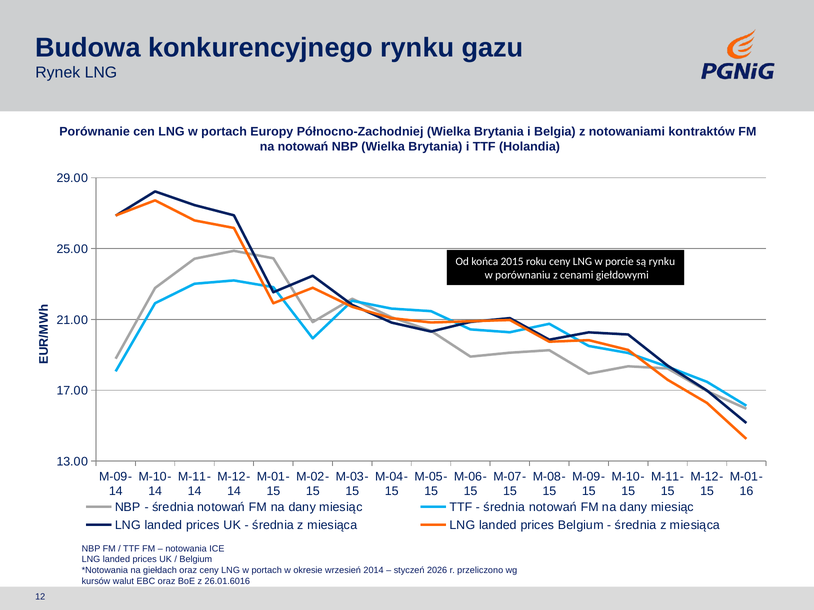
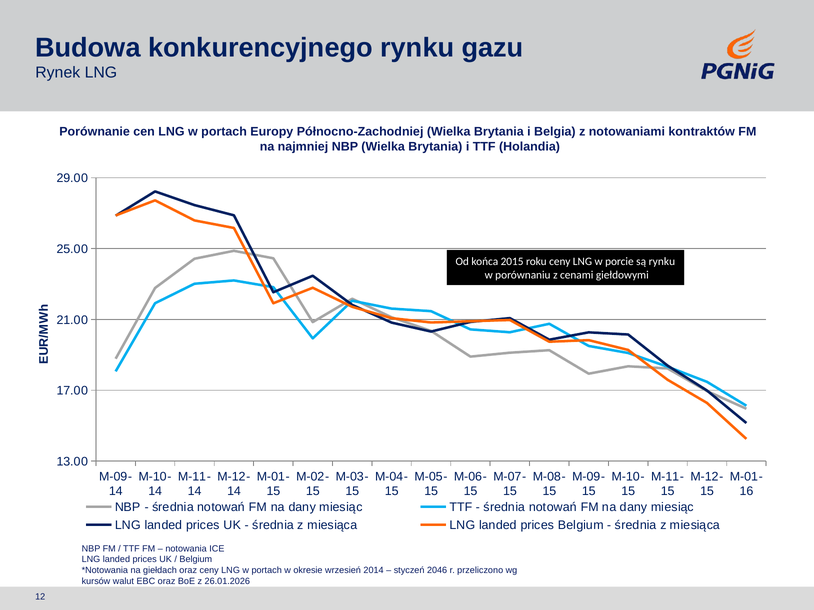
na notowań: notowań -> najmniej (303, 147)
2026: 2026 -> 2046 (437, 571)
26.01.6016: 26.01.6016 -> 26.01.2026 (227, 582)
